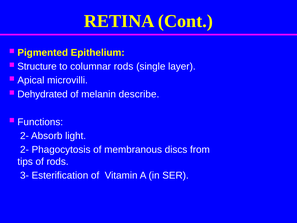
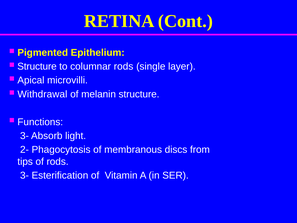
Dehydrated: Dehydrated -> Withdrawal (42, 94)
melanin describe: describe -> structure (139, 94)
2-: 2- -> 3- (24, 136)
